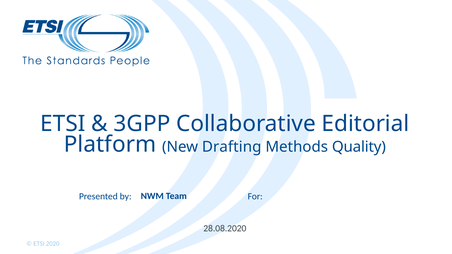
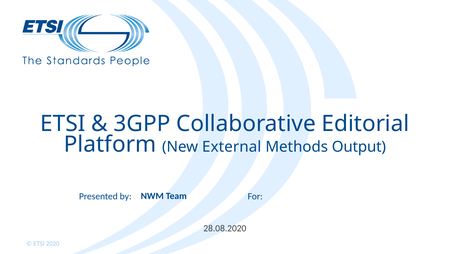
Drafting: Drafting -> External (232, 147)
Quality: Quality -> Output (359, 147)
